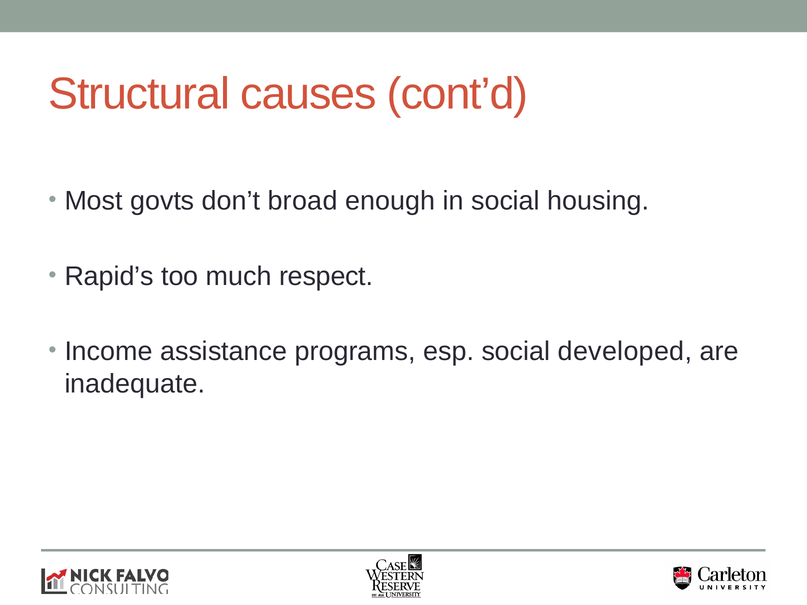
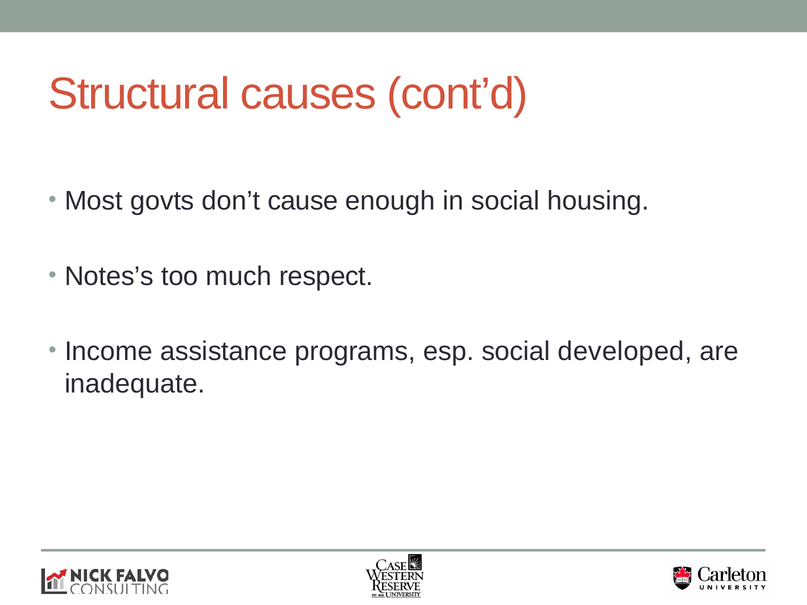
broad: broad -> cause (303, 201)
Rapid’s: Rapid’s -> Notes’s (109, 276)
